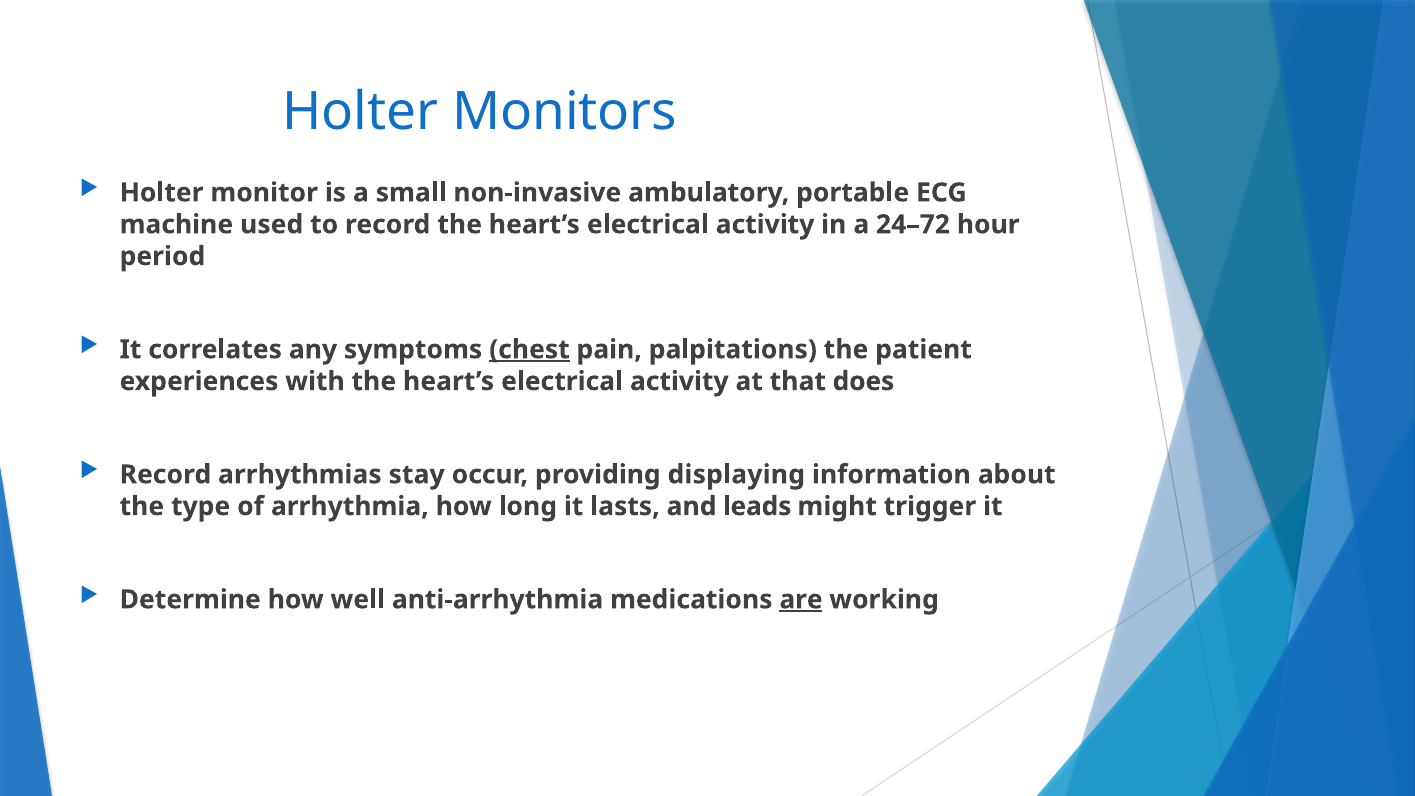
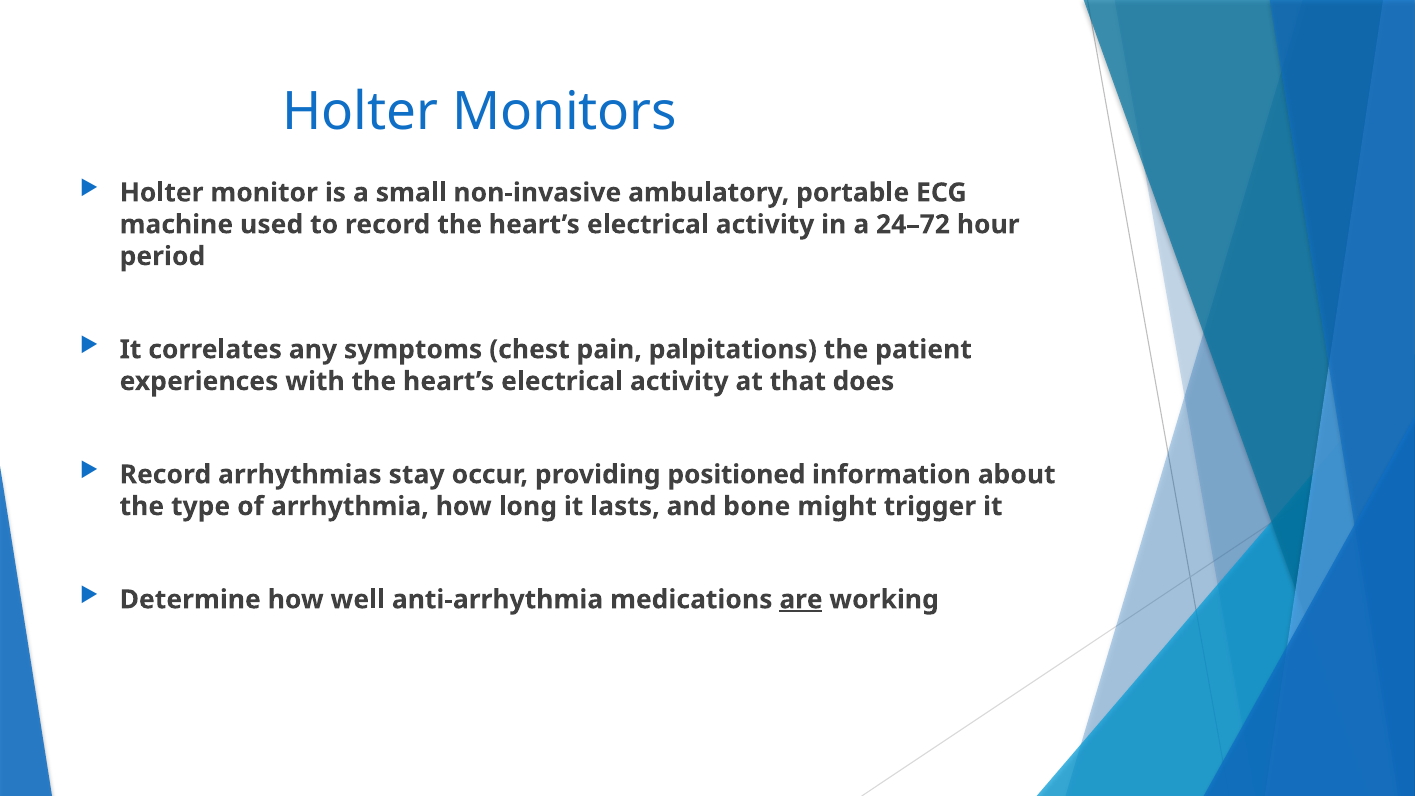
chest underline: present -> none (529, 350)
displaying: displaying -> positioned (736, 475)
leads: leads -> bone (757, 506)
